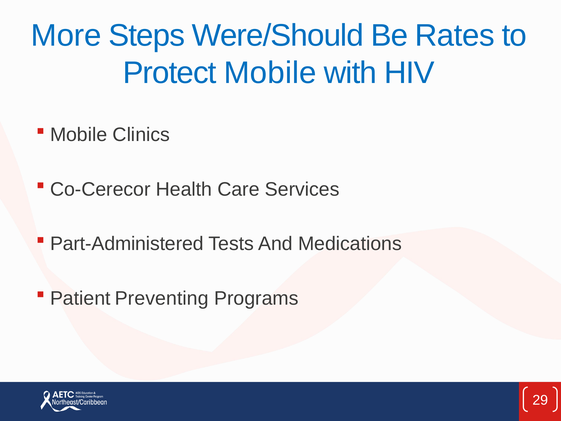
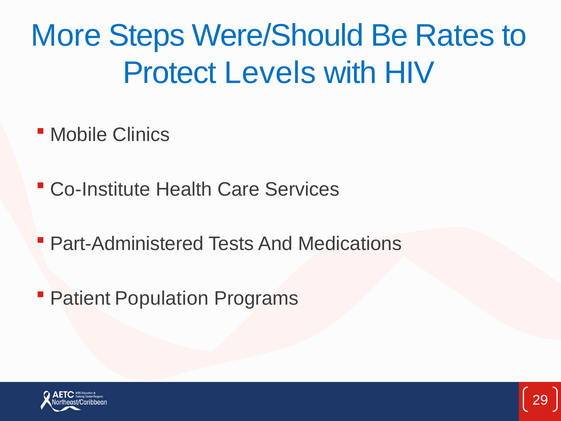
Protect Mobile: Mobile -> Levels (270, 73)
Co-Cerecor: Co-Cerecor -> Co-Institute (100, 189)
Preventing: Preventing -> Population (162, 298)
